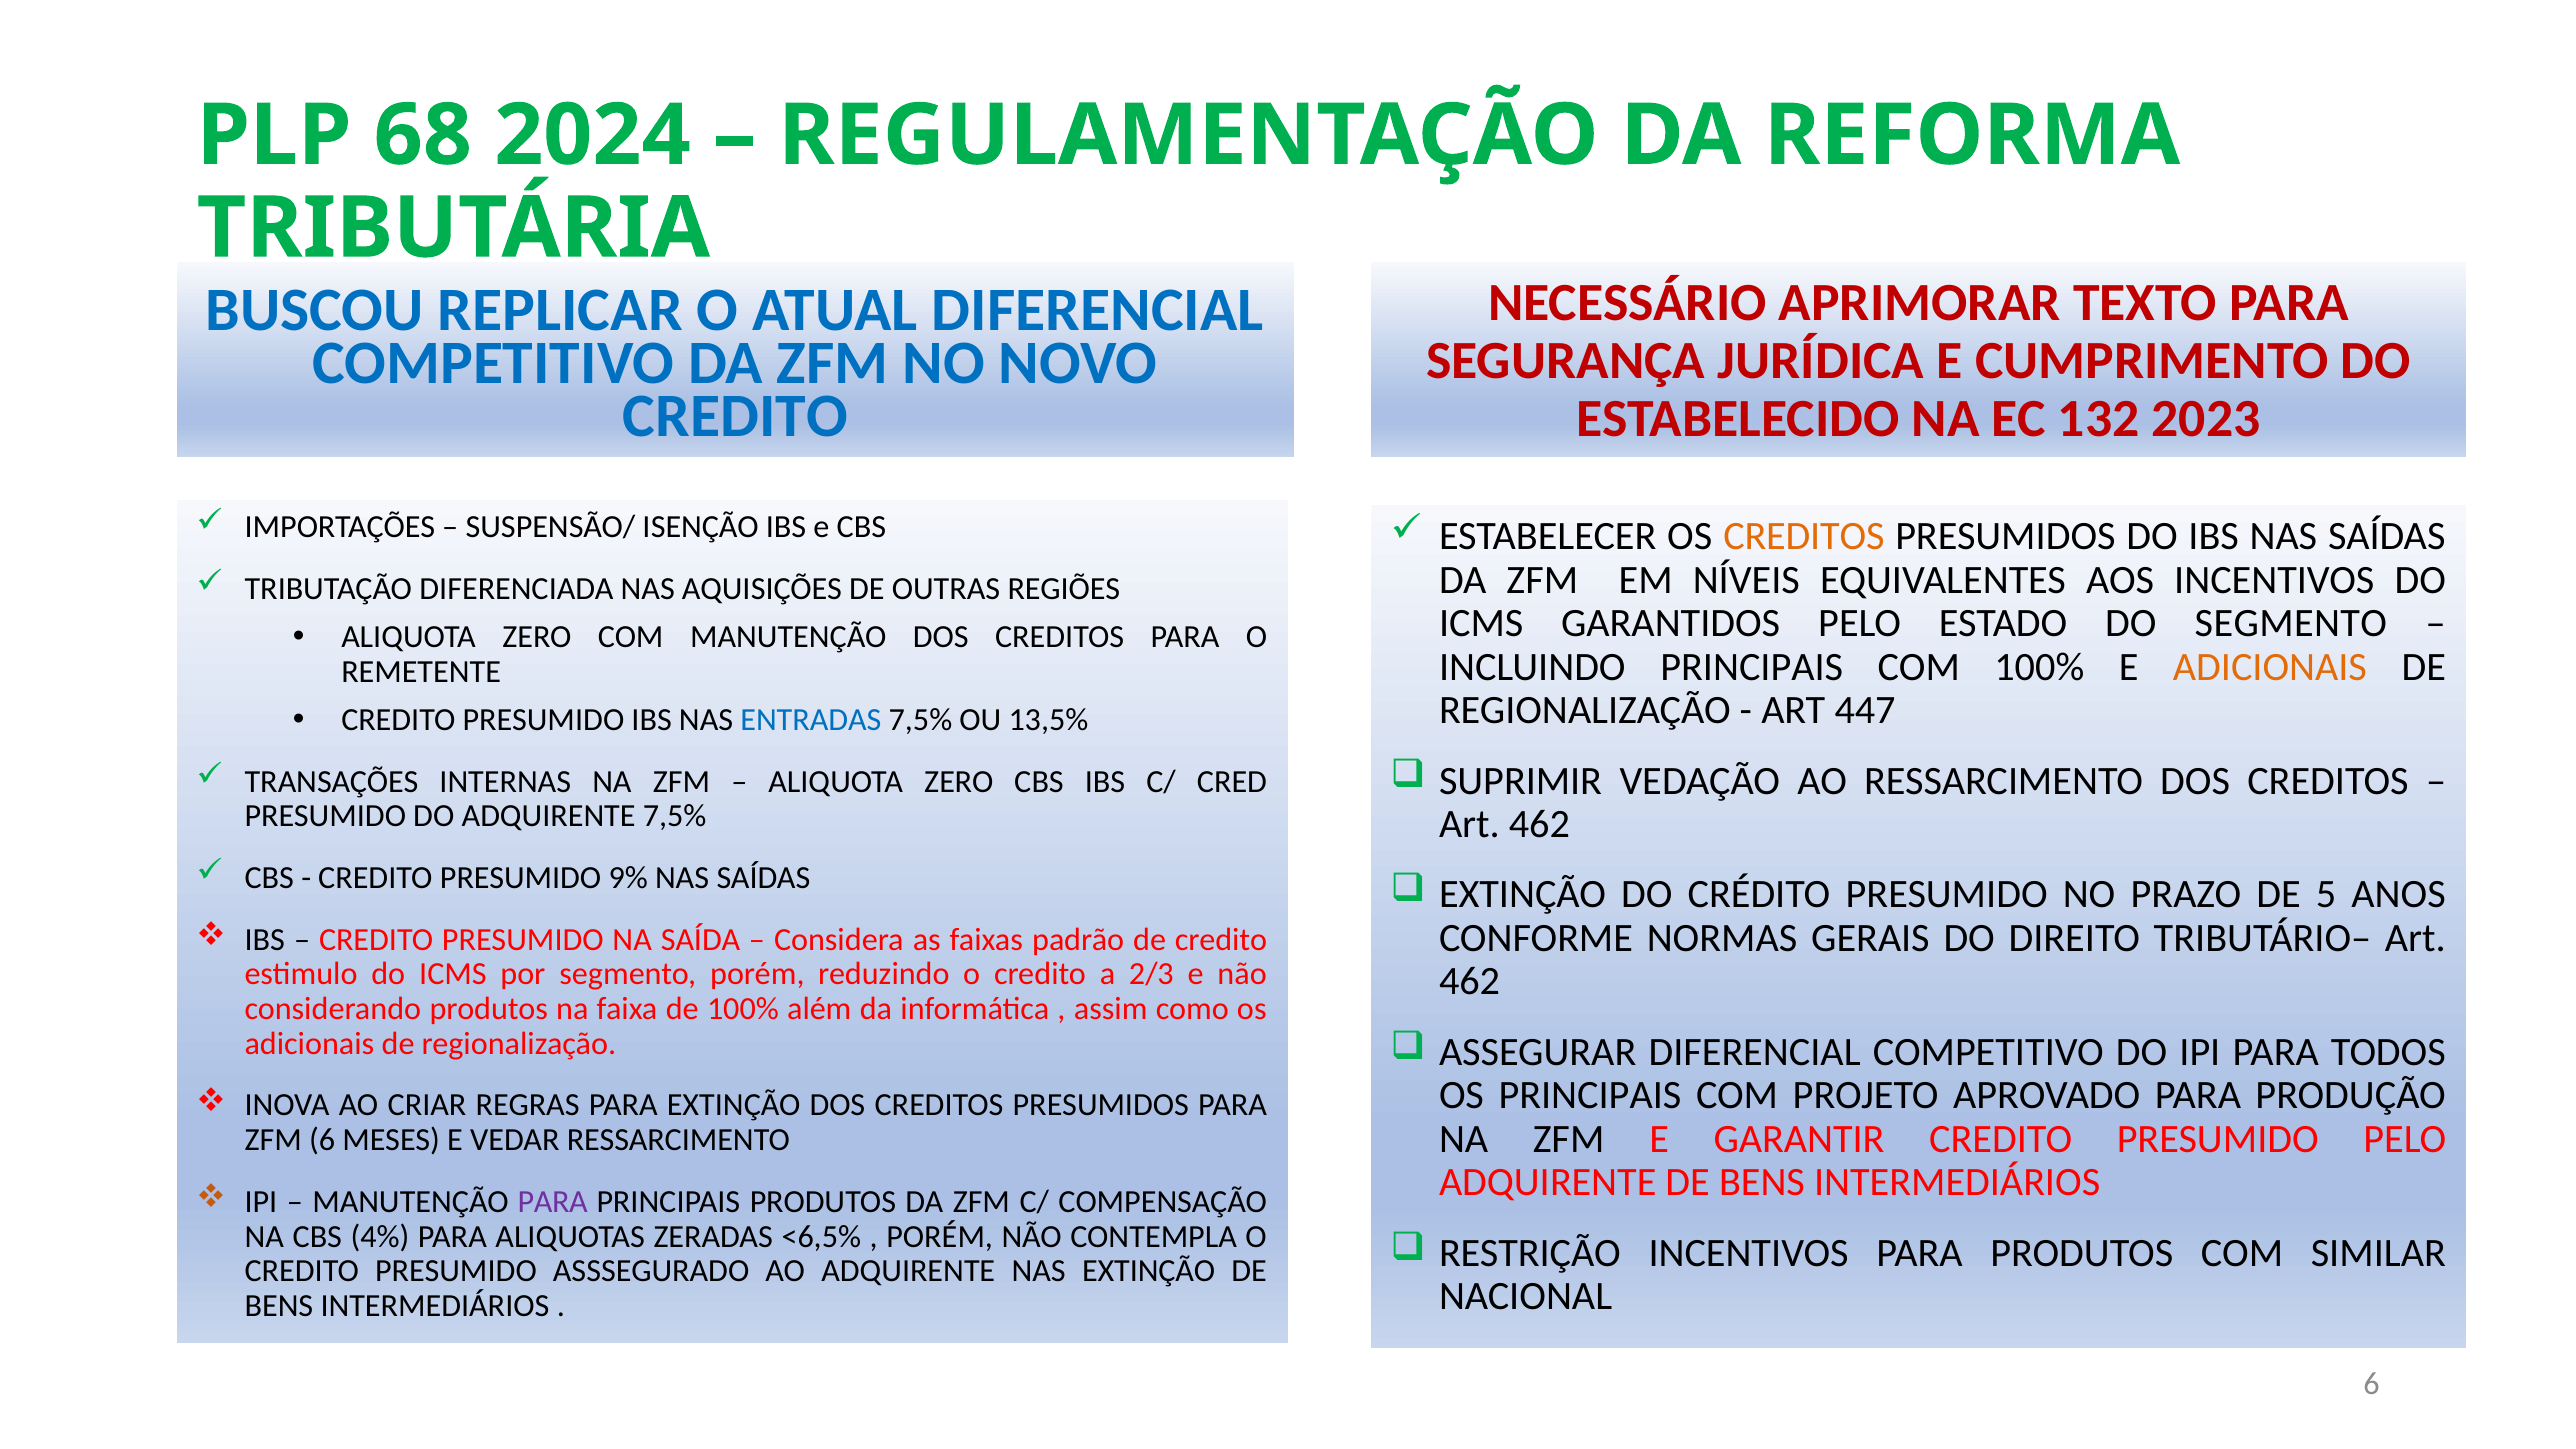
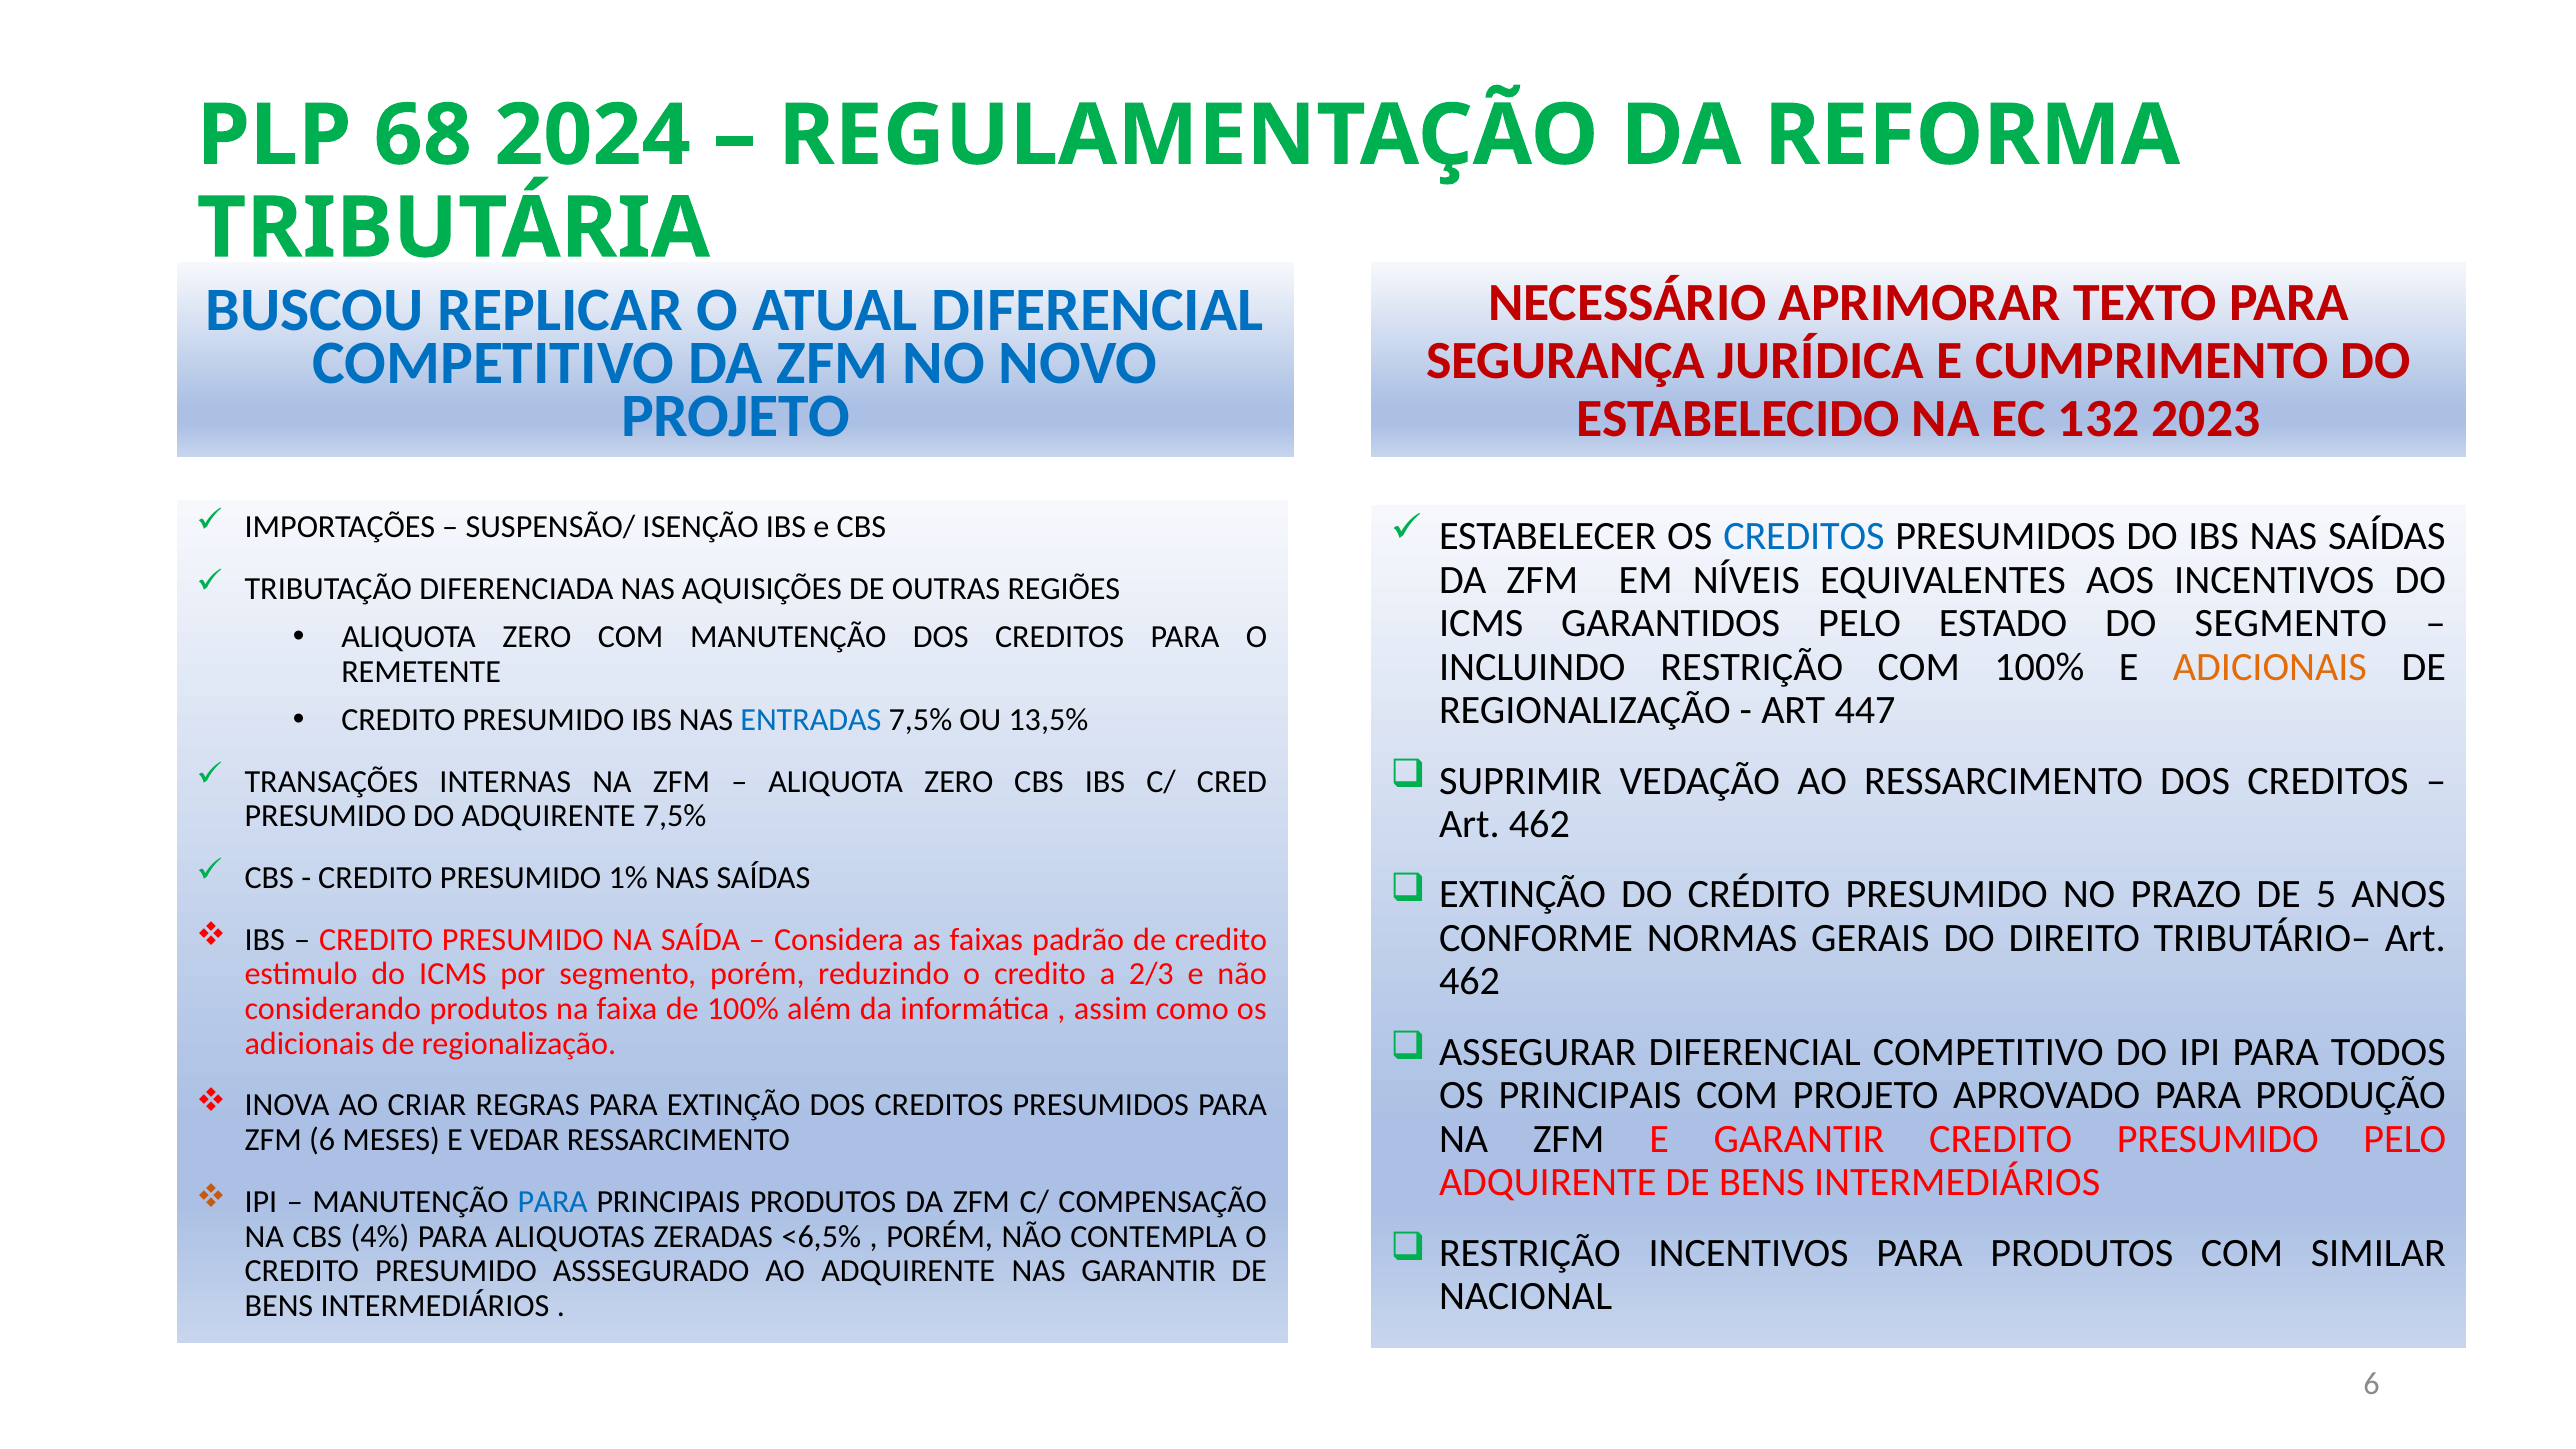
CREDITO: CREDITO -> PROJETO (736, 417)
CREDITOS colour: orange -> blue (1804, 536)
INCLUINDO PRINCIPAIS: PRINCIPAIS -> RESTRIÇÃO (1752, 667)
9%: 9% -> 1% (628, 878)
PARA colour: purple -> blue (553, 1202)
NAS EXTINÇÃO: EXTINÇÃO -> GARANTIR (1149, 1271)
